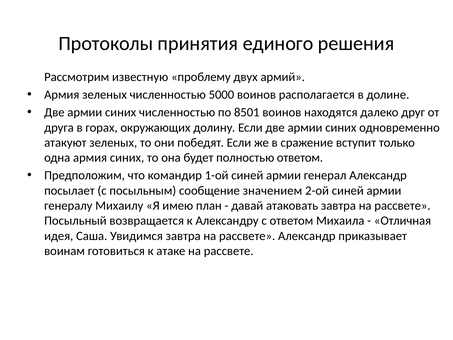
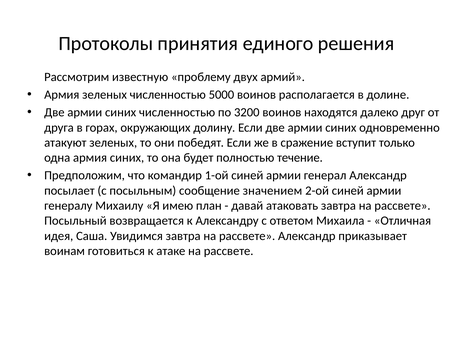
8501: 8501 -> 3200 (247, 112)
полностью ответом: ответом -> течение (300, 158)
